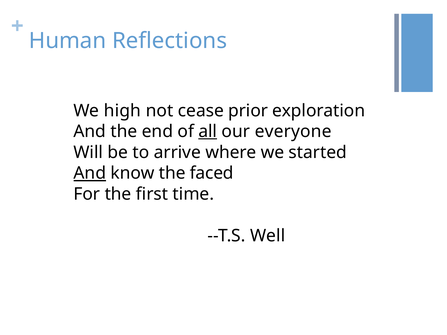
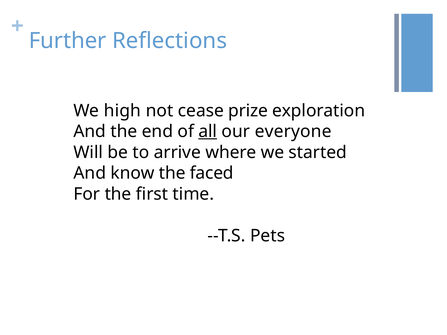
Human: Human -> Further (68, 41)
prior: prior -> prize (248, 111)
And underline: present -> none (90, 173)
Well: Well -> Pets (268, 236)
